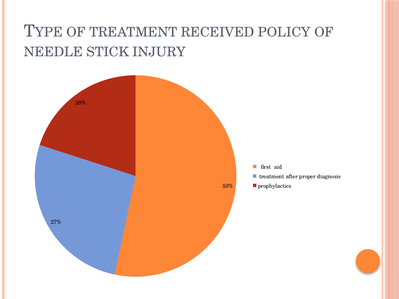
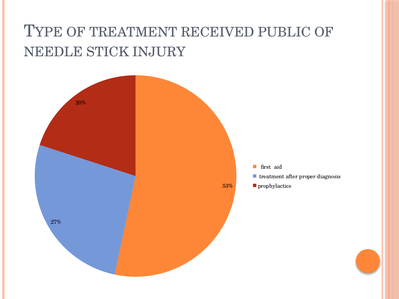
POLICY: POLICY -> PUBLIC (284, 32)
